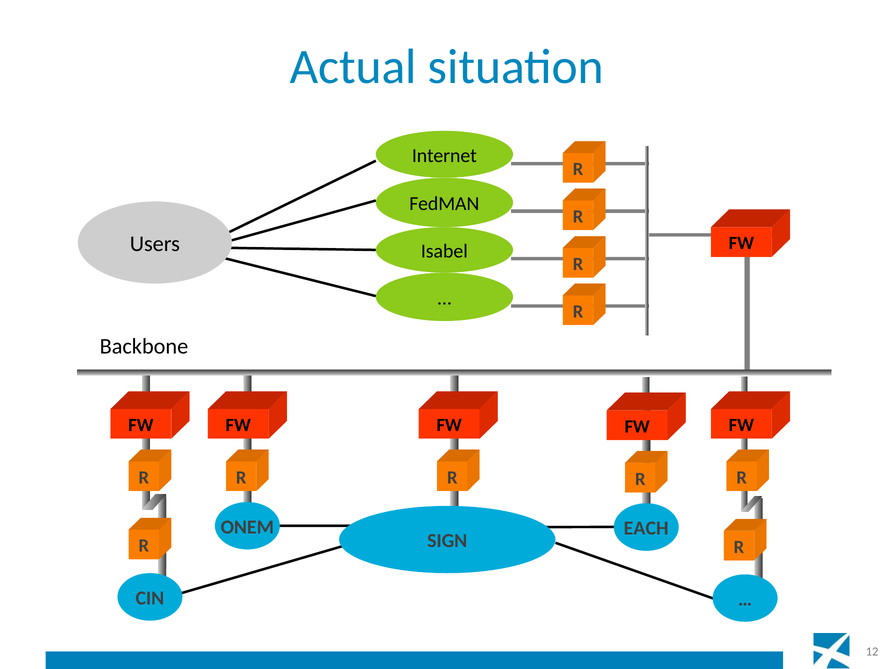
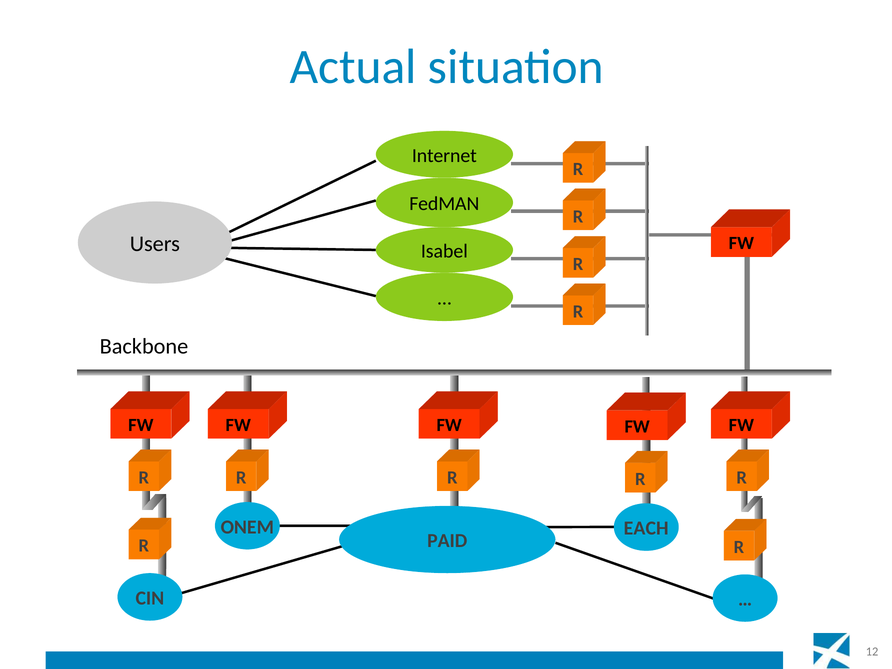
SIGN: SIGN -> PAID (447, 541)
